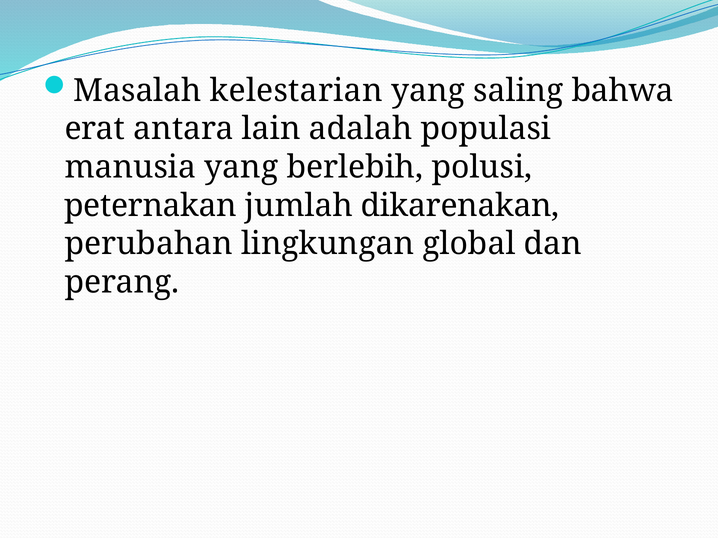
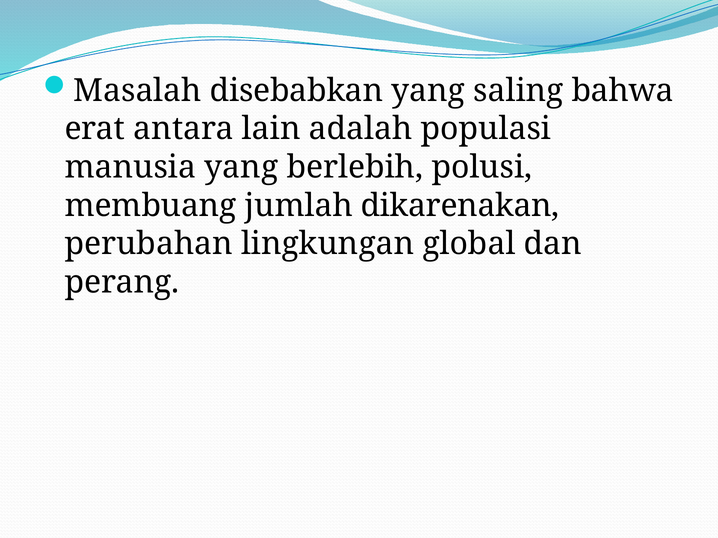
kelestarian: kelestarian -> disebabkan (297, 91)
peternakan: peternakan -> membuang (151, 206)
